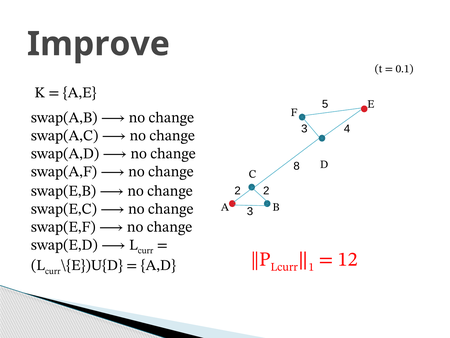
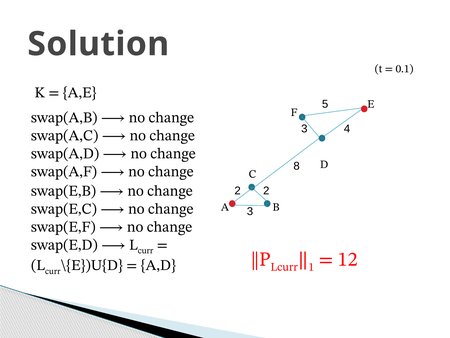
Improve: Improve -> Solution (98, 44)
